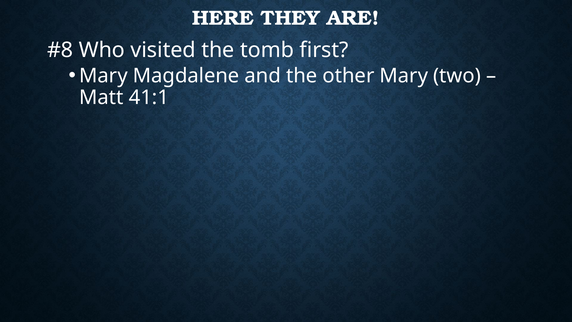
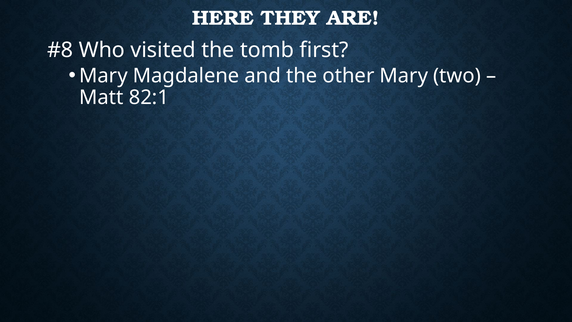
41:1: 41:1 -> 82:1 (149, 98)
